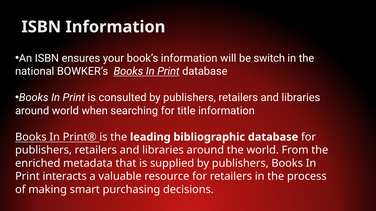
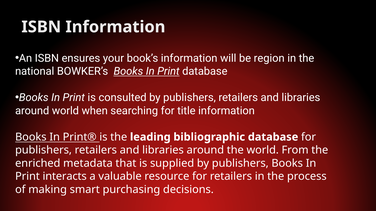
switch: switch -> region (269, 58)
